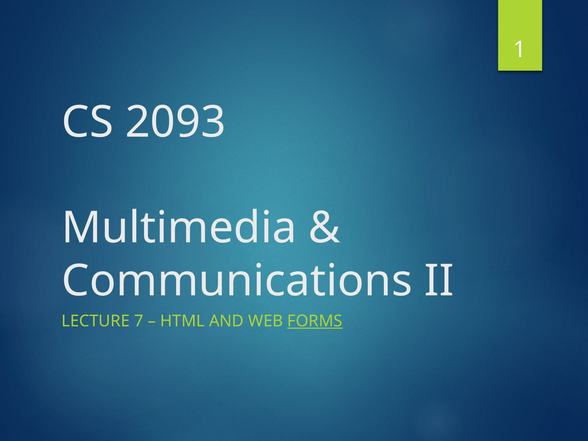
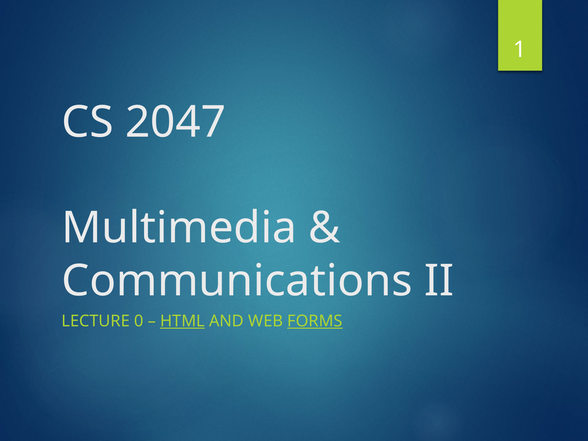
2093: 2093 -> 2047 (176, 122)
7: 7 -> 0 (139, 321)
HTML underline: none -> present (182, 321)
